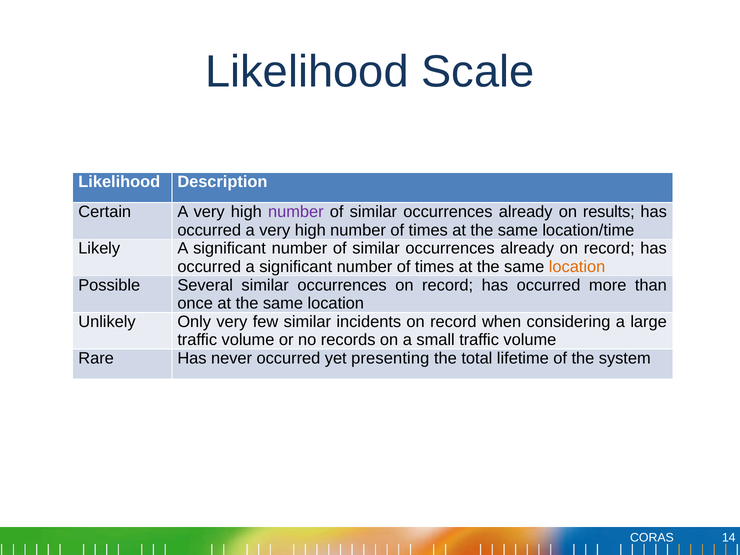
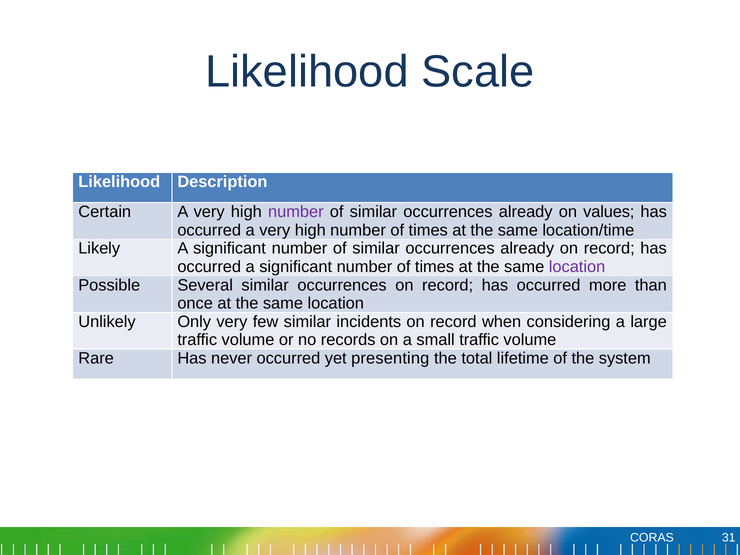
results: results -> values (609, 212)
location colour: orange -> purple (577, 267)
14: 14 -> 31 (729, 538)
